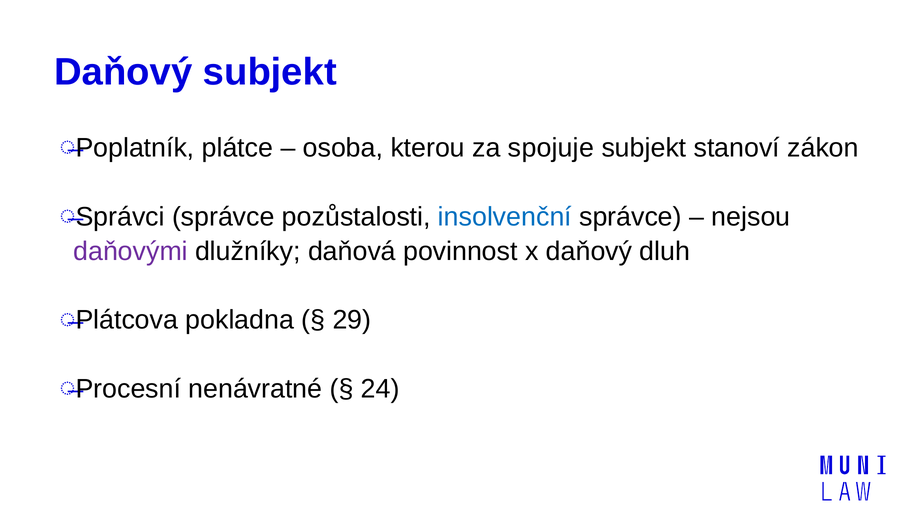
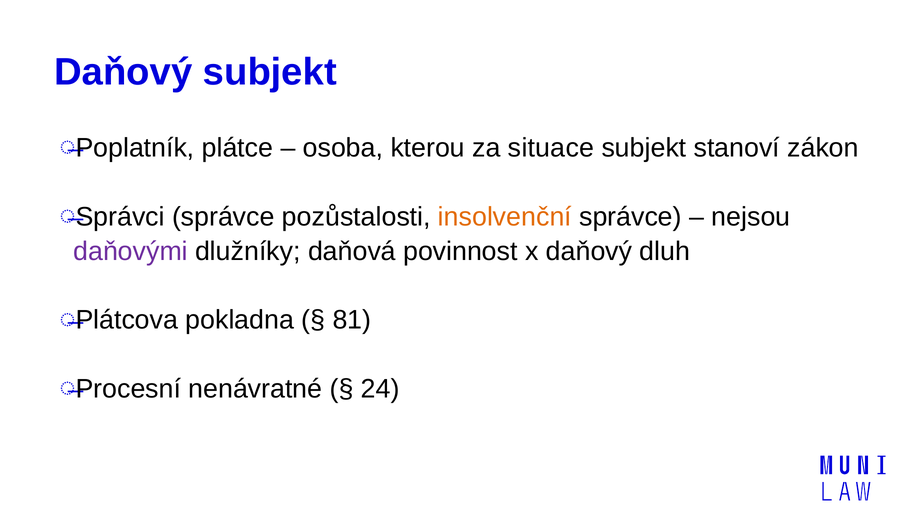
spojuje: spojuje -> situace (551, 148)
insolvenční colour: blue -> orange (505, 217)
29: 29 -> 81 (352, 320)
